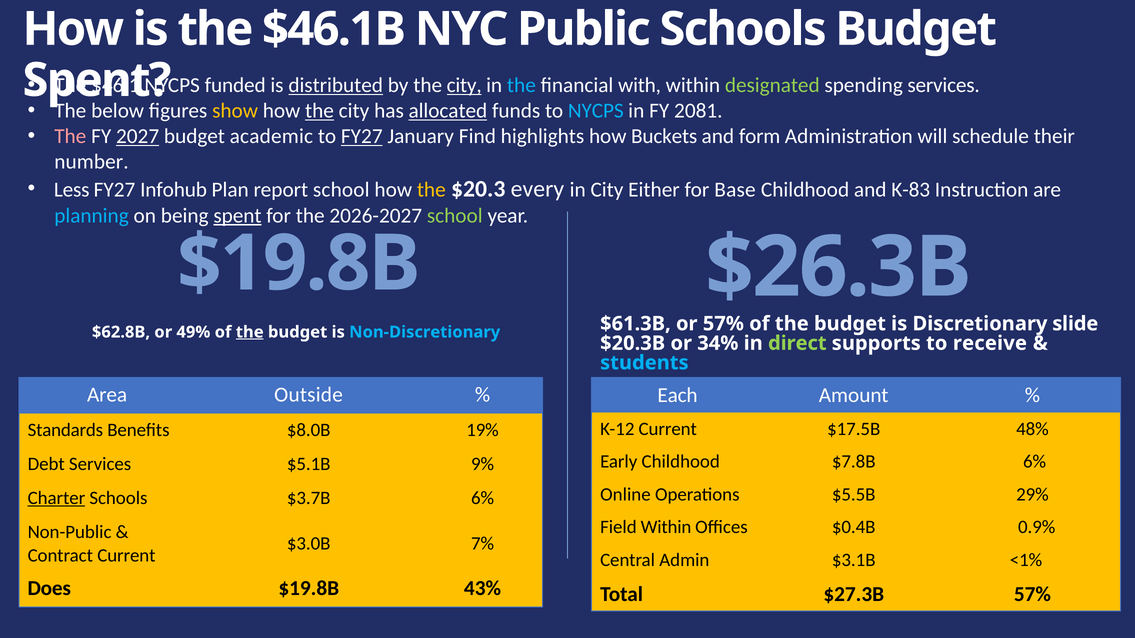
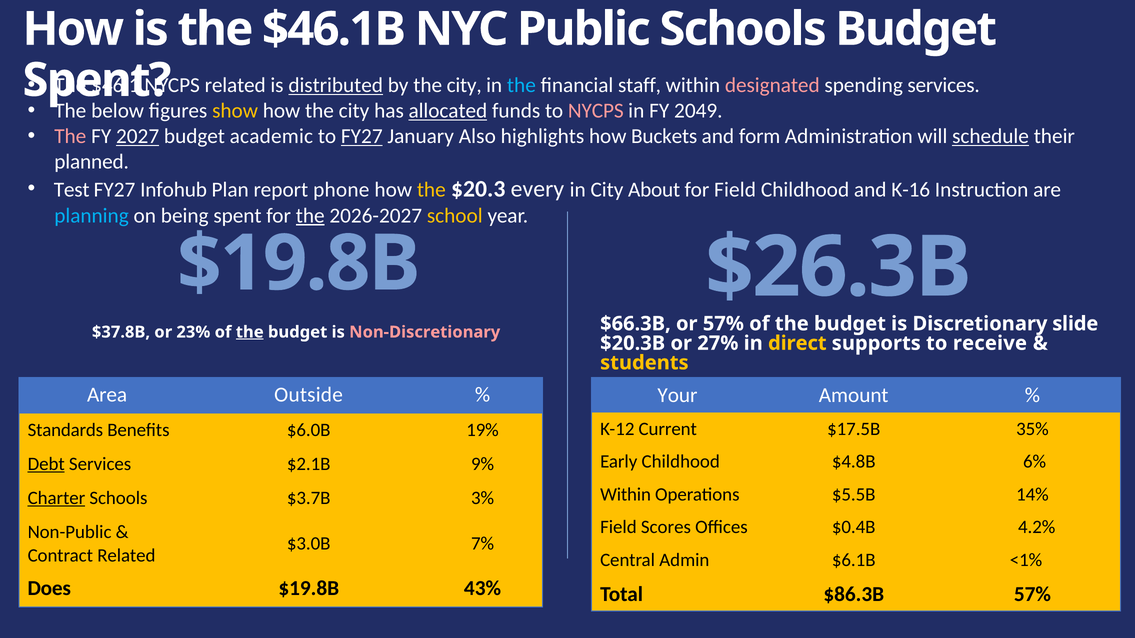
funded: funded -> related (235, 85)
city underline: present -> none (464, 85)
with: with -> staff (640, 85)
designated colour: light green -> pink (772, 85)
the underline: present -> none (319, 111)
NYCPS colour: light blue -> pink (596, 111)
2081: 2081 -> 2049 (698, 111)
Find: Find -> Also (477, 136)
schedule underline: none -> present (991, 136)
number: number -> planned (92, 162)
Less: Less -> Test (72, 190)
report school: school -> phone (341, 190)
Either: Either -> About (654, 190)
for Base: Base -> Field (735, 190)
K-83: K-83 -> K-16 (911, 190)
spent underline: present -> none (237, 216)
the underline: none -> present (310, 216)
school colour: light green -> yellow (455, 216)
$61.3B: $61.3B -> $66.3B (635, 324)
$62.8B: $62.8B -> $37.8B (121, 332)
49%: 49% -> 23% (193, 332)
Non-Discretionary colour: light blue -> pink (425, 332)
34%: 34% -> 27% (718, 343)
direct colour: light green -> yellow (797, 343)
students colour: light blue -> yellow (644, 363)
Each: Each -> Your (677, 395)
48%: 48% -> 35% (1032, 429)
$8.0B: $8.0B -> $6.0B (309, 430)
$7.8B: $7.8B -> $4.8B (854, 462)
Debt underline: none -> present (46, 464)
$5.1B: $5.1B -> $2.1B (309, 464)
Online: Online -> Within (626, 495)
29%: 29% -> 14% (1032, 495)
$3.7B 6%: 6% -> 3% (483, 498)
Field Within: Within -> Scores (666, 527)
0.9%: 0.9% -> 4.2% (1037, 527)
Contract Current: Current -> Related (126, 556)
$3.1B: $3.1B -> $6.1B (854, 560)
$27.3B: $27.3B -> $86.3B (854, 594)
